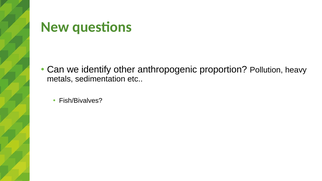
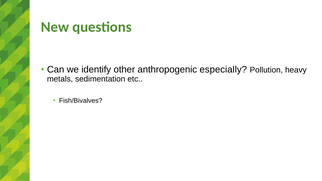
proportion: proportion -> especially (223, 70)
